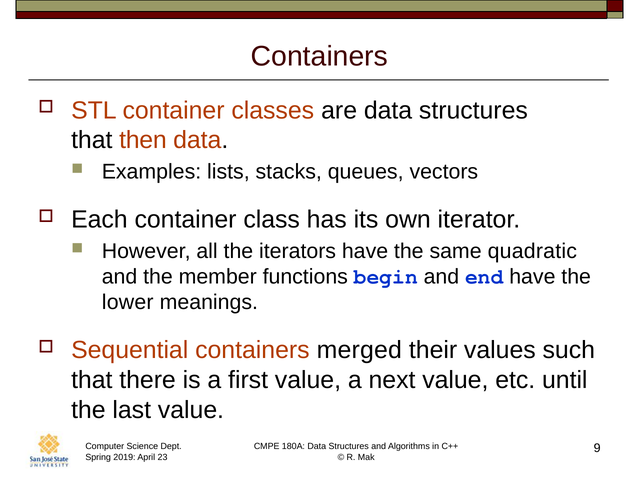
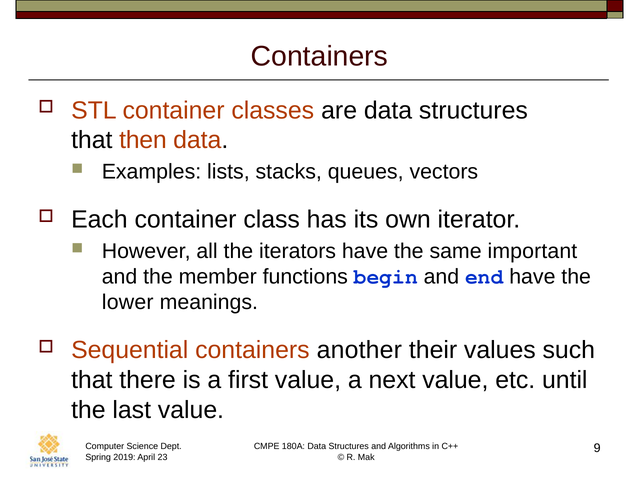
quadratic: quadratic -> important (532, 251)
merged: merged -> another (359, 350)
